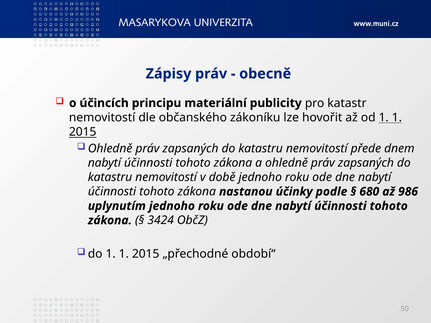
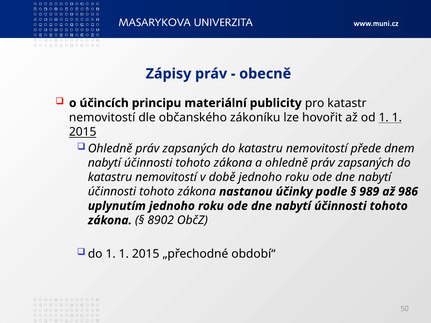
680: 680 -> 989 (369, 192)
3424: 3424 -> 8902 (161, 221)
